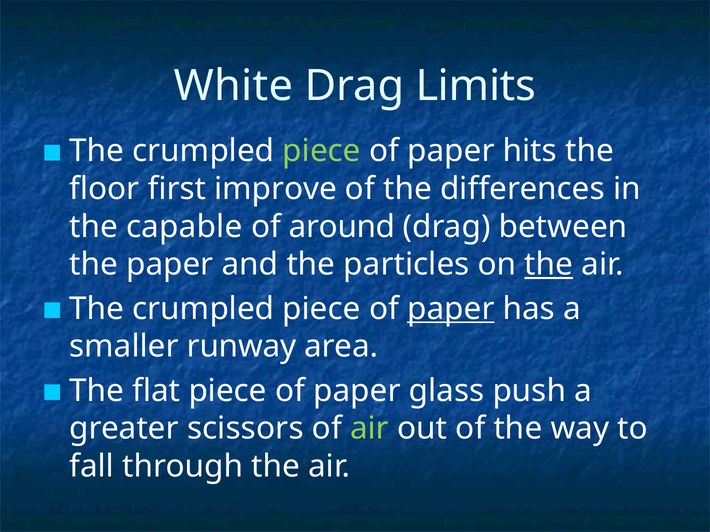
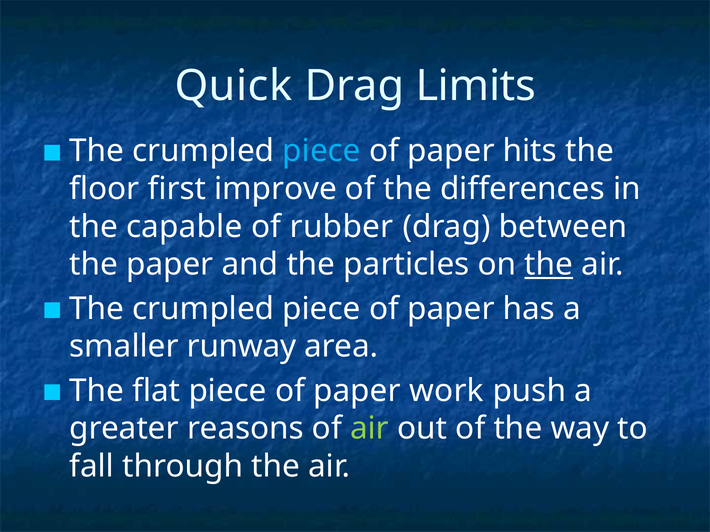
White: White -> Quick (233, 86)
piece colour: light green -> light blue (322, 151)
around: around -> rubber (342, 227)
paper underline: present -> none (451, 309)
glass: glass -> work (446, 391)
scissors: scissors -> reasons (245, 429)
